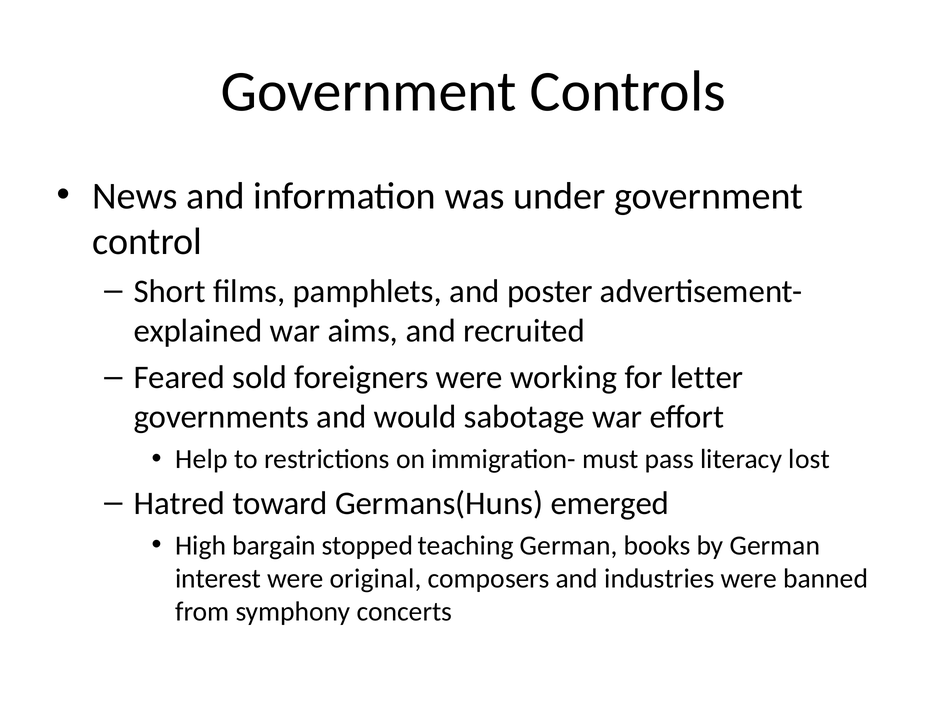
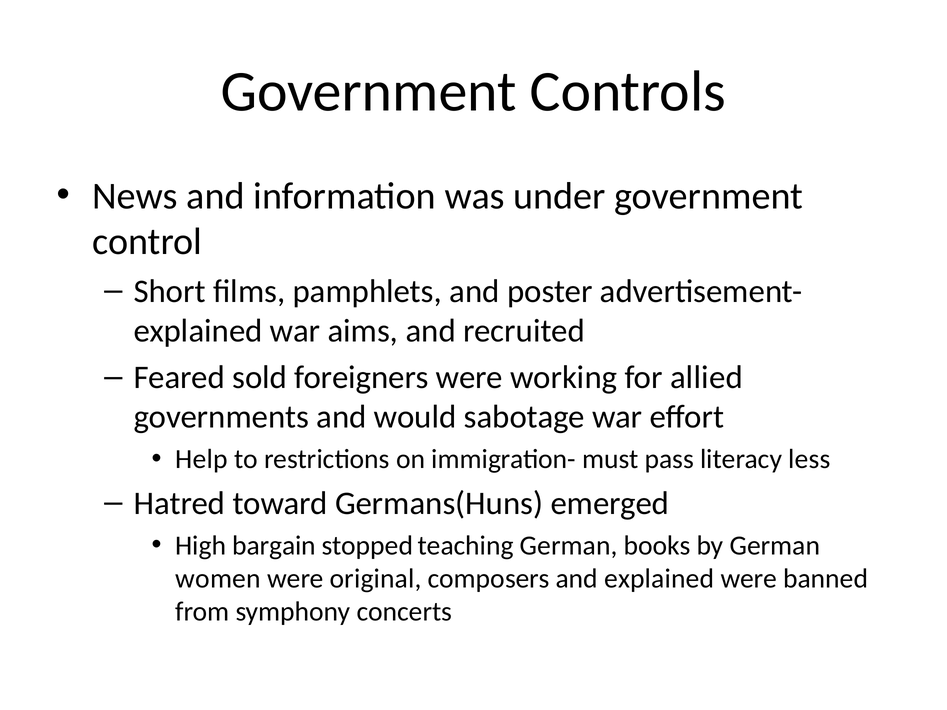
letter: letter -> allied (707, 378)
lost: lost -> less (809, 459)
interest: interest -> women (218, 579)
and industries: industries -> explained (659, 579)
